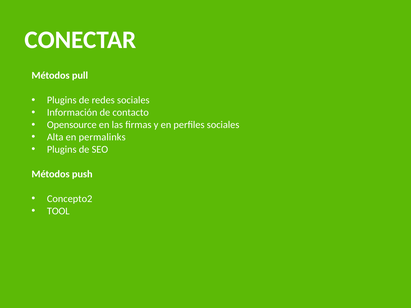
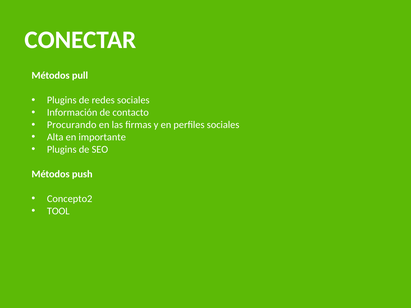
Opensource: Opensource -> Procurando (72, 125)
permalinks: permalinks -> importante (102, 137)
